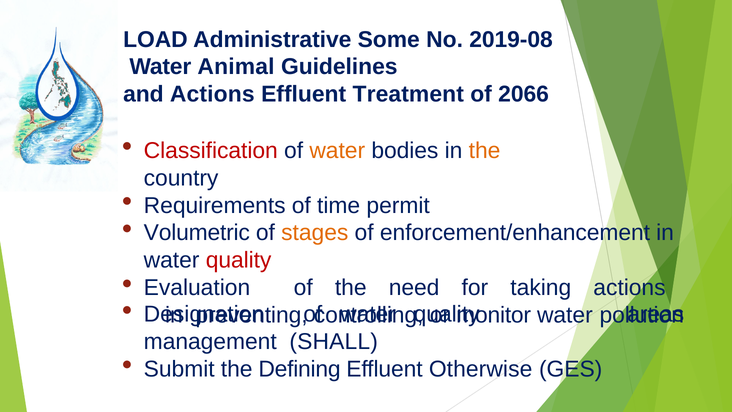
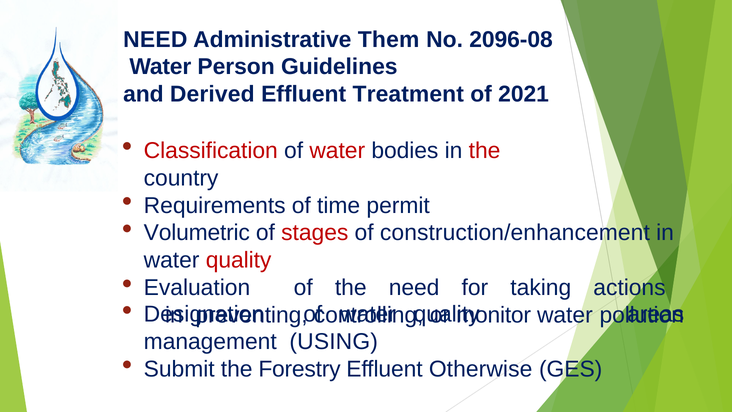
LOAD: LOAD -> NEED (155, 39)
Some: Some -> Them (389, 39)
2019-08: 2019-08 -> 2096-08 (511, 39)
Animal: Animal -> Person (236, 67)
and Actions: Actions -> Derived (212, 94)
2066: 2066 -> 2021 (524, 94)
water colour: orange -> red (337, 150)
the colour: orange -> red (485, 150)
stages colour: orange -> red (315, 233)
enforcement/enhancement: enforcement/enhancement -> construction/enhancement (515, 233)
SHALL: SHALL -> USING (334, 341)
Defining: Defining -> Forestry (300, 369)
